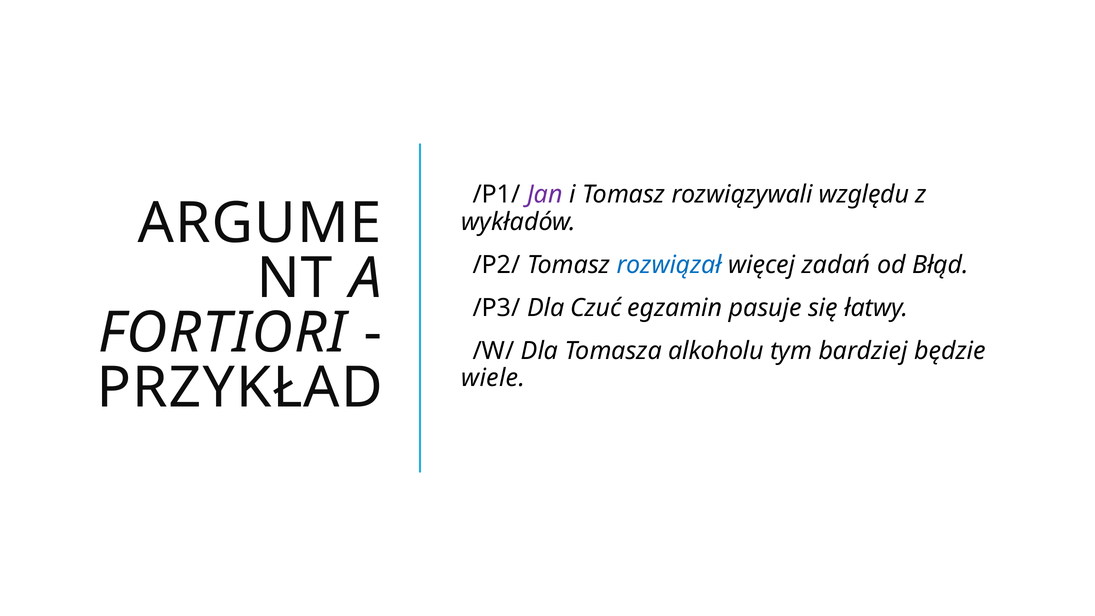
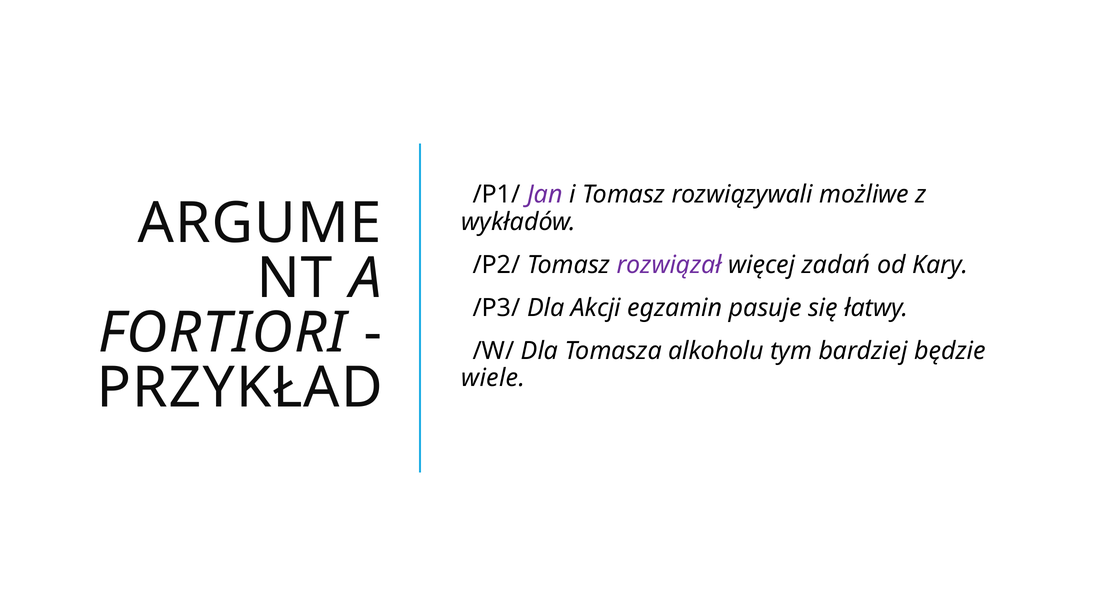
względu: względu -> możliwe (864, 195)
rozwiązał colour: blue -> purple (669, 265)
Błąd: Błąd -> Kary (940, 265)
Czuć: Czuć -> Akcji (596, 308)
